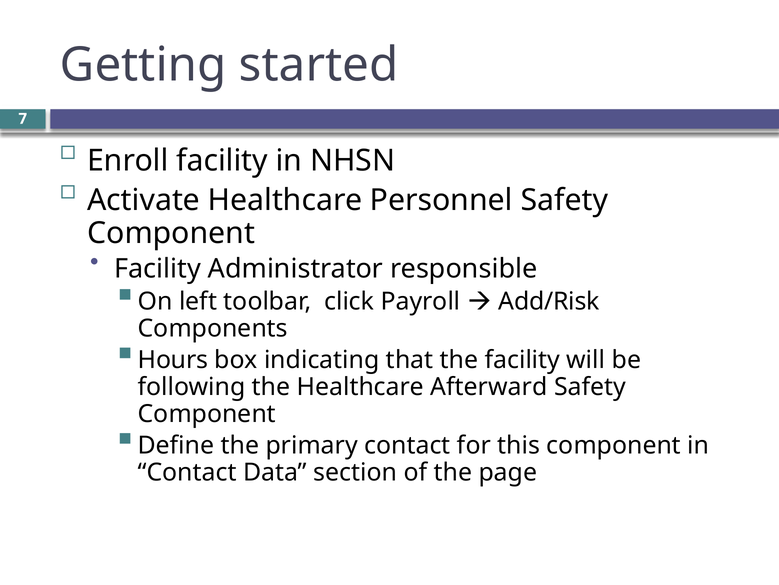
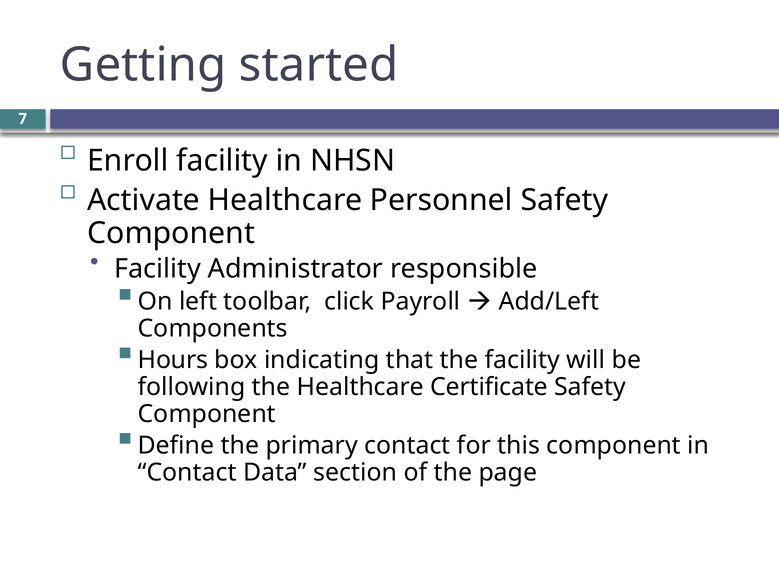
Add/Risk: Add/Risk -> Add/Left (549, 301)
Afterward: Afterward -> Certificate (489, 387)
